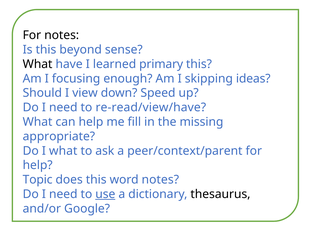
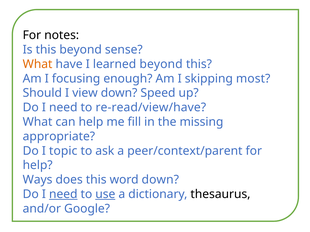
What colour: black -> orange (38, 64)
learned primary: primary -> beyond (161, 64)
ideas: ideas -> most (253, 79)
I what: what -> topic (63, 151)
Topic: Topic -> Ways (38, 180)
word notes: notes -> down (160, 180)
need underline: none -> present (63, 195)
